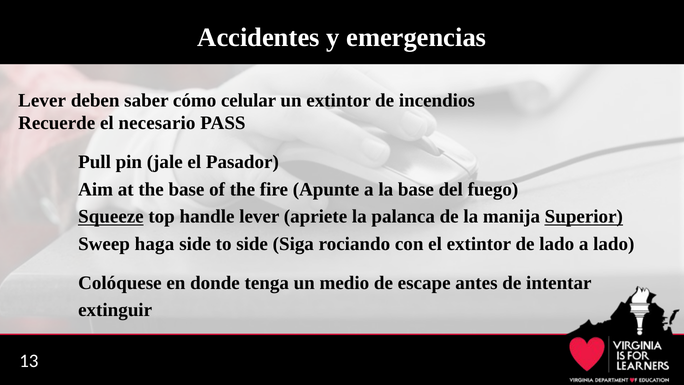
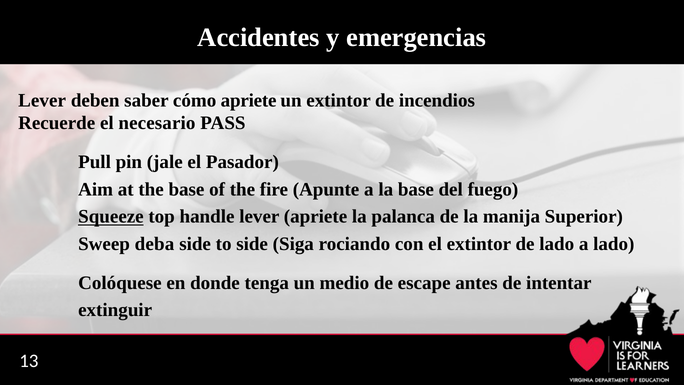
cómo celular: celular -> apriete (249, 100)
Superior underline: present -> none (584, 217)
haga: haga -> deba (154, 244)
